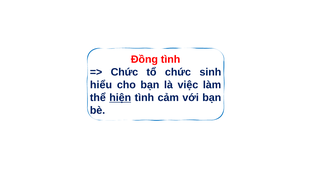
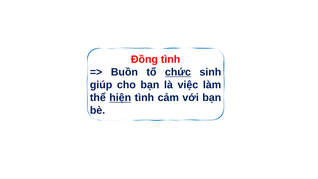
Chức: Chức -> Buồn (124, 72)
chức underline: none -> present (178, 72)
hiểu: hiểu -> giúp (101, 85)
